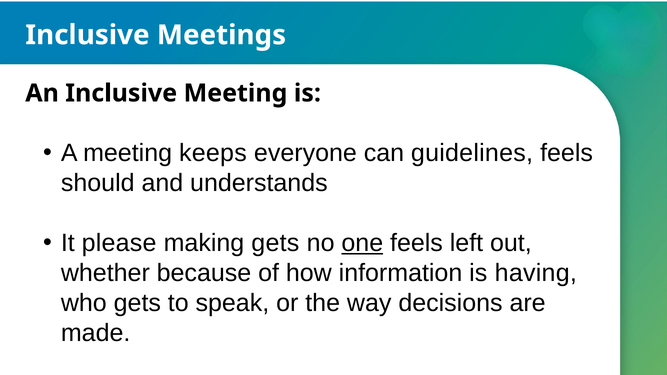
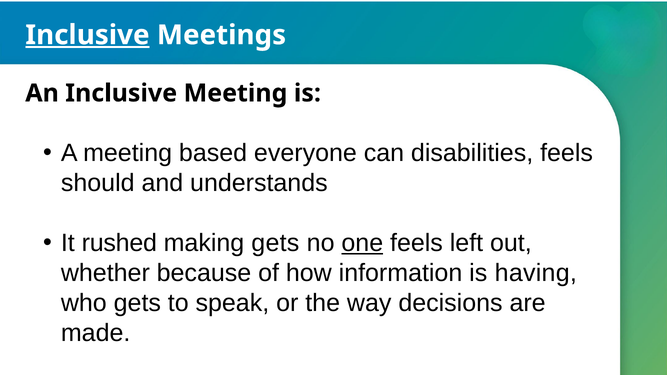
Inclusive underline: none -> present (87, 35)
keeps: keeps -> based (213, 153)
guidelines: guidelines -> disabilities (472, 153)
please: please -> rushed (119, 243)
